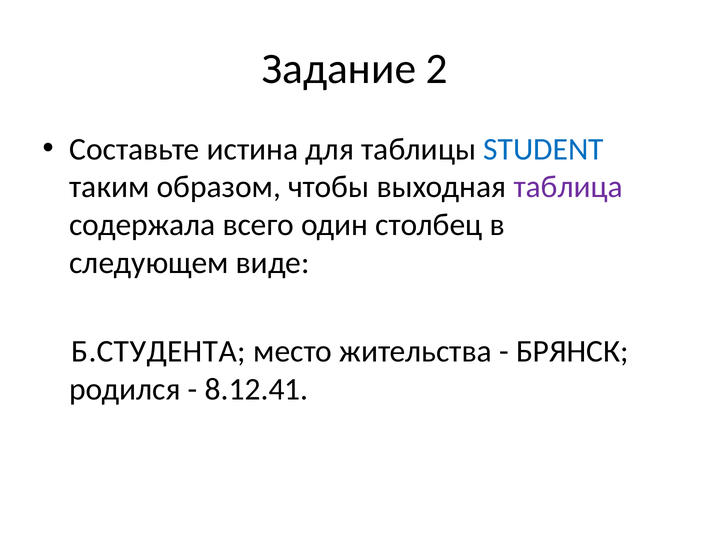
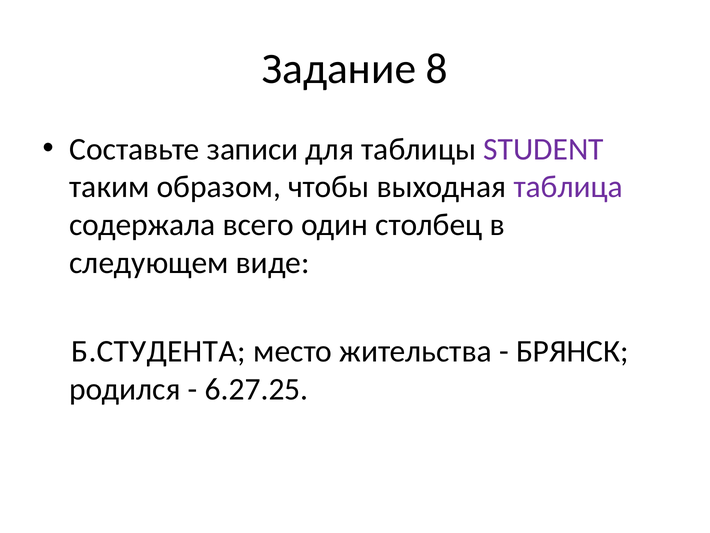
2: 2 -> 8 (437, 69)
истина: истина -> записи (253, 149)
STUDENT colour: blue -> purple (543, 149)
8.12.41: 8.12.41 -> 6.27.25 (257, 389)
